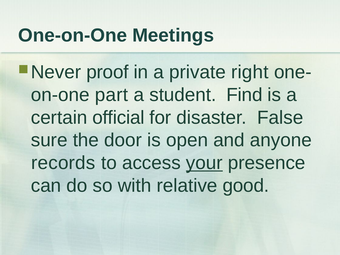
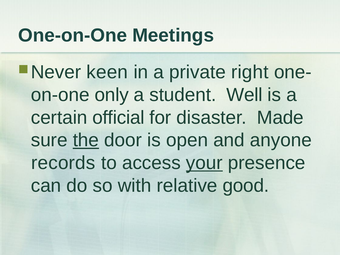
proof: proof -> keen (107, 72)
part: part -> only (112, 95)
Find: Find -> Well (244, 95)
False: False -> Made (280, 118)
the underline: none -> present (86, 140)
